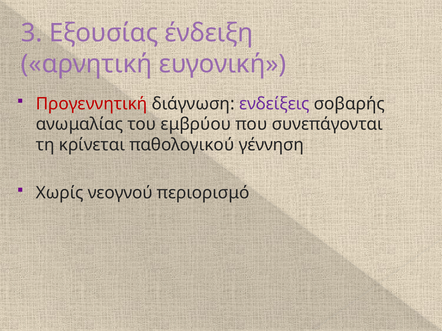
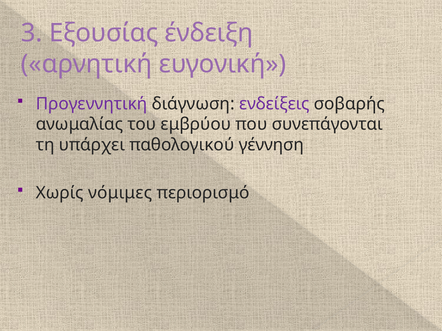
Προγεννητική colour: red -> purple (92, 104)
κρίνεται: κρίνεται -> υπάρχει (92, 145)
νεογνού: νεογνού -> νόμιμες (120, 193)
